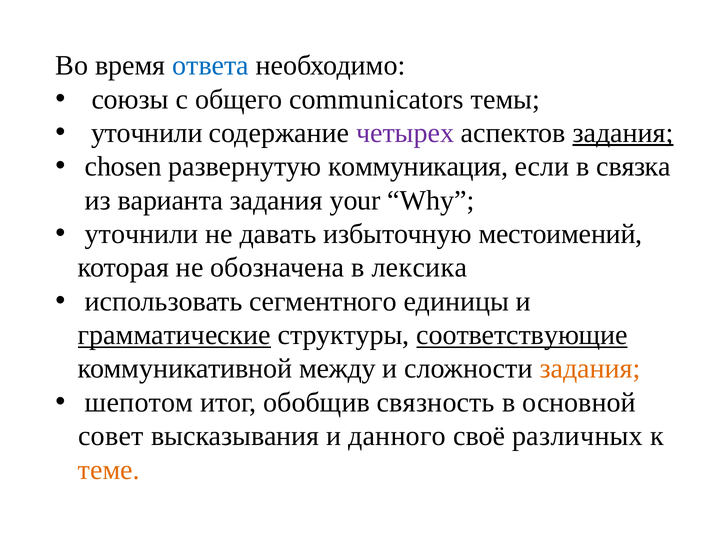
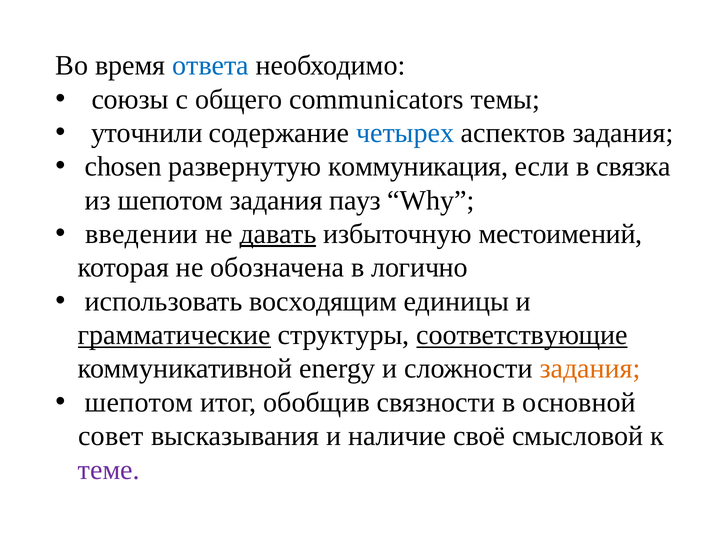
четырех colour: purple -> blue (405, 133)
задания underline: present -> none (623, 133)
из варианта: варианта -> шепотом (170, 201)
your: your -> пауз (355, 201)
уточнили: уточнили -> введении (142, 234)
давать underline: none -> present (278, 234)
лексика: лексика -> логично (420, 268)
сегментного: сегментного -> восходящим (323, 302)
между: между -> energy (337, 369)
связность: связность -> связности (436, 403)
данного: данного -> наличие (397, 436)
различных: различных -> смысловой (578, 436)
теме colour: orange -> purple (109, 470)
